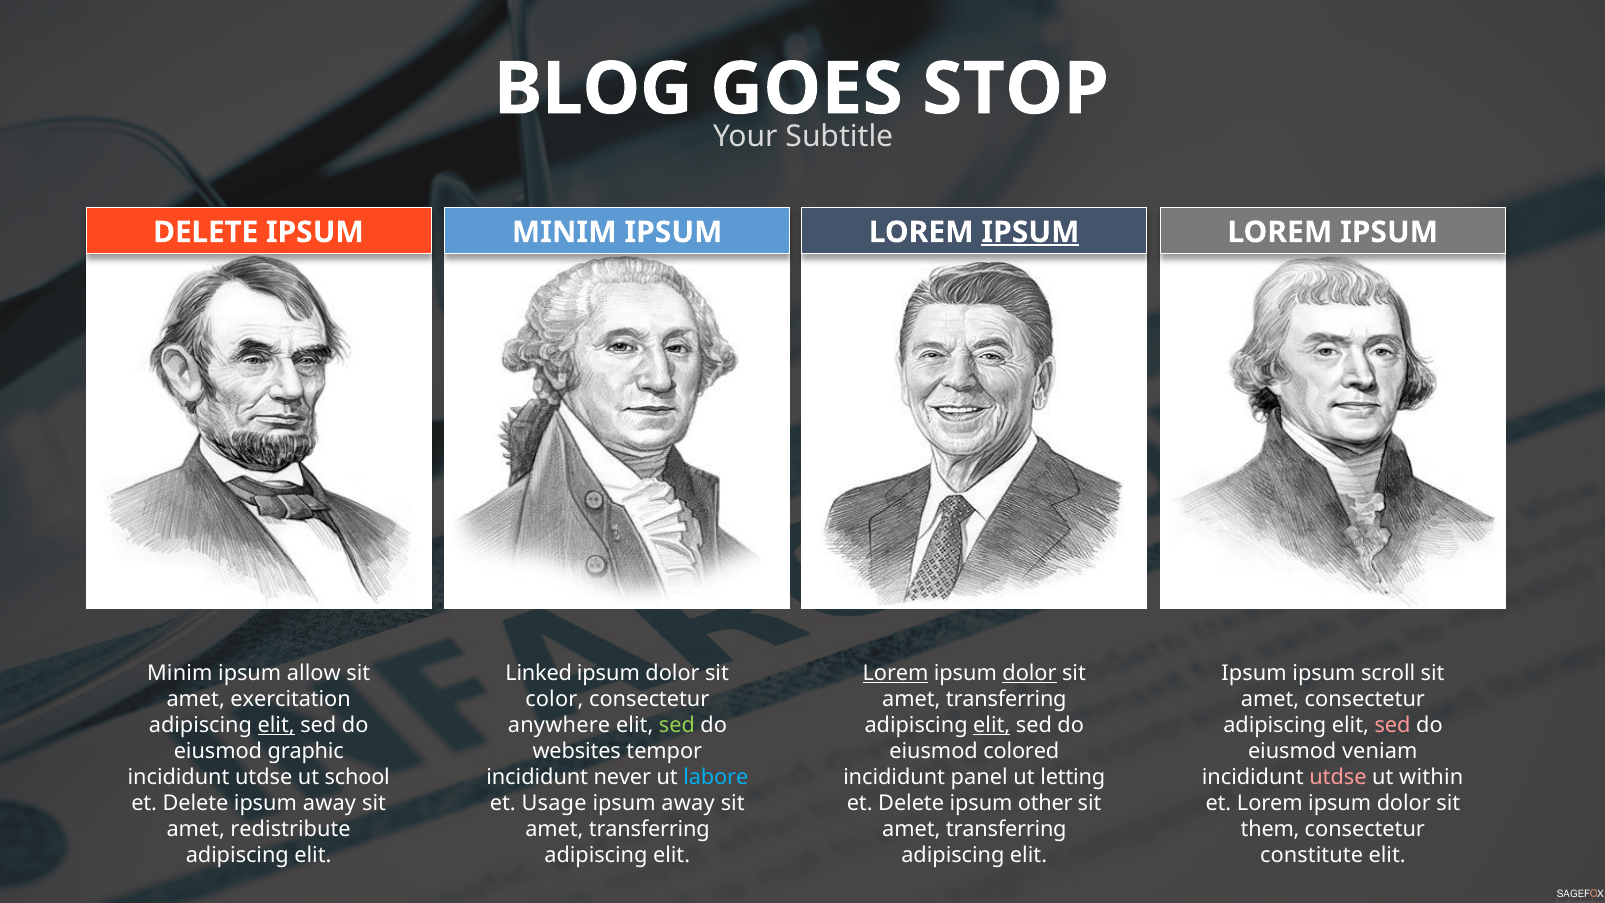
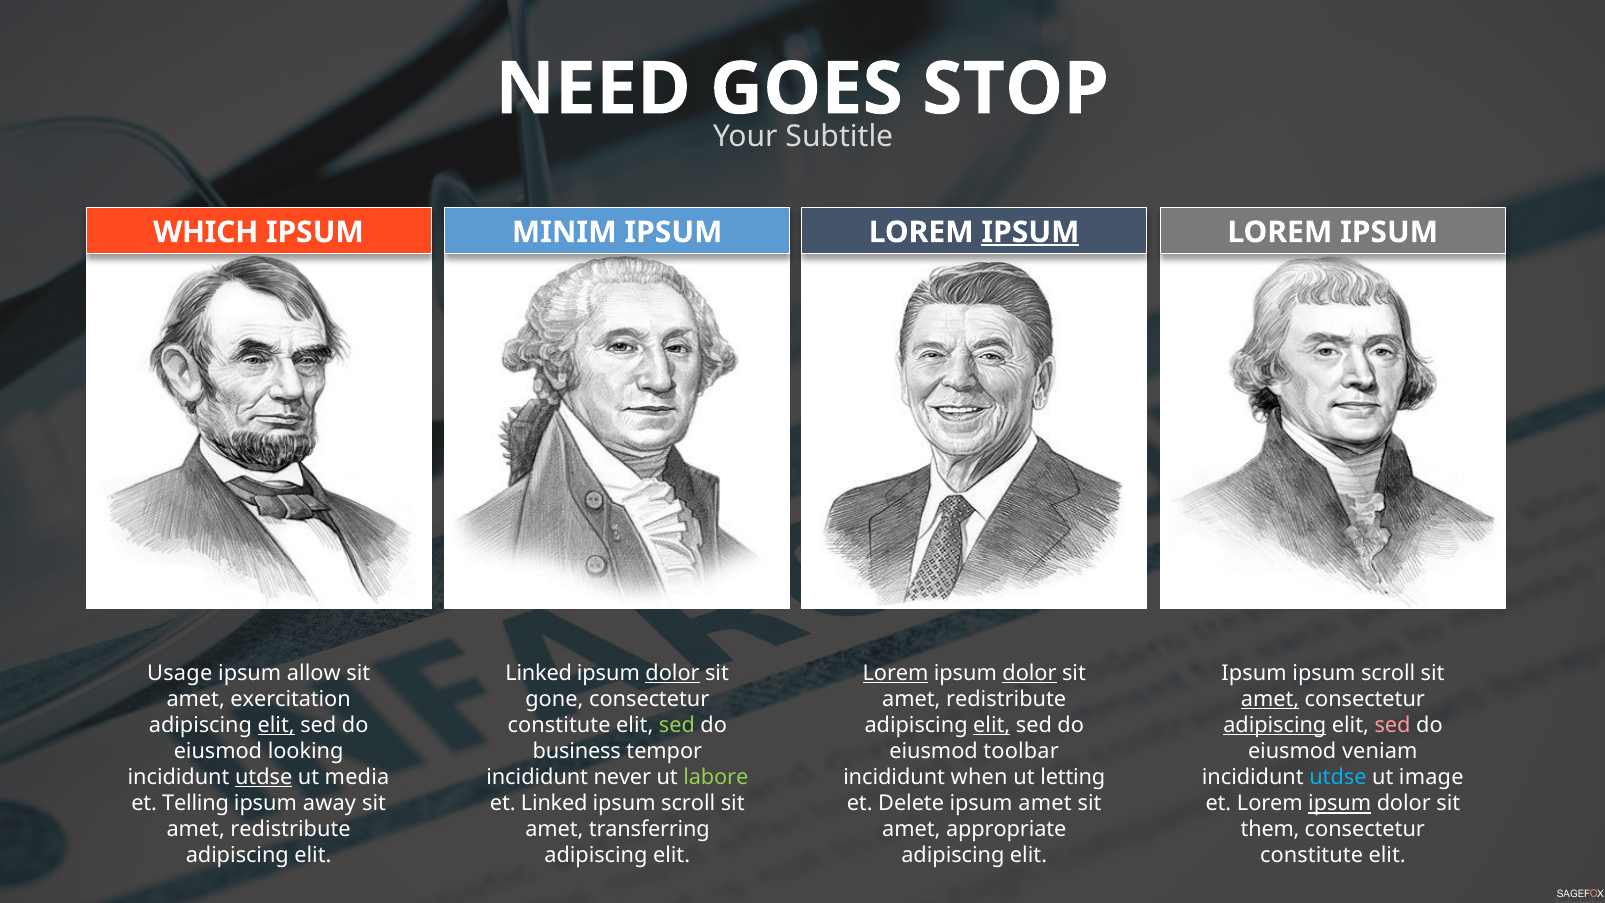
BLOG: BLOG -> NEED (593, 89)
DELETE: DELETE -> WHICH (206, 232)
Minim: Minim -> Usage (180, 673)
dolor underline: none -> present (673, 673)
color: color -> gone (554, 699)
transferring: transferring -> redistribute (1006, 699)
amet underline: none -> present (1270, 699)
anywhere: anywhere -> constitute (559, 725)
adipiscing underline: none -> present (1275, 725)
graphic: graphic -> looking (306, 751)
websites: websites -> business (577, 751)
colored: colored -> toolbar (1021, 751)
utdse underline: none -> present (264, 777)
school: school -> media (357, 777)
labore colour: light blue -> light green (716, 777)
panel: panel -> when (979, 777)
utdse colour: pink -> light blue (1338, 777)
within: within -> image (1431, 777)
Delete: Delete -> Telling (196, 803)
et Usage: Usage -> Linked (554, 803)
away: away -> scroll (688, 803)
ipsum other: other -> amet (1045, 803)
ipsum underline: none -> present (1340, 803)
transferring: transferring -> appropriate (1006, 829)
